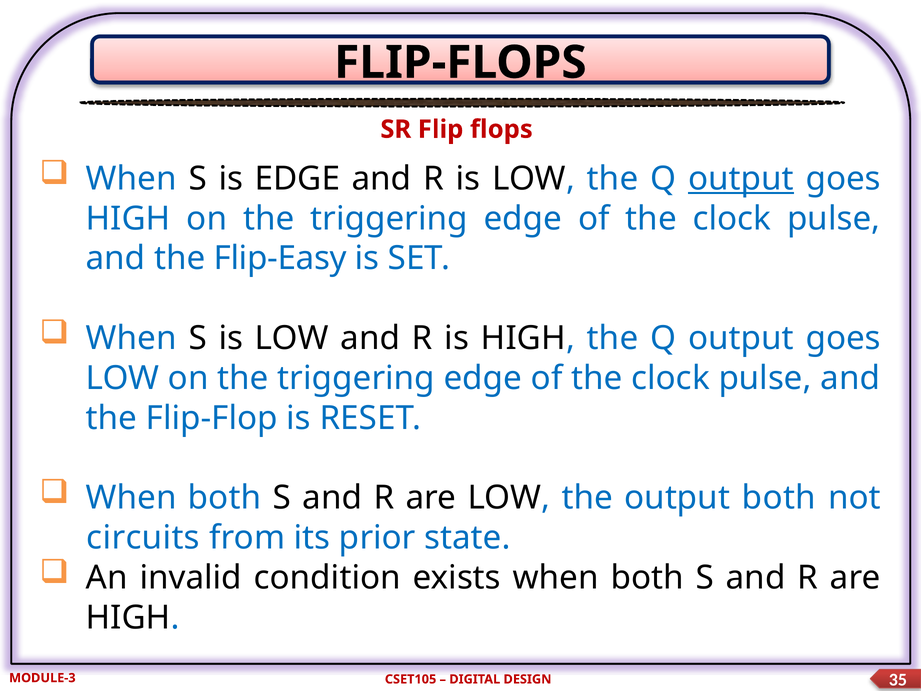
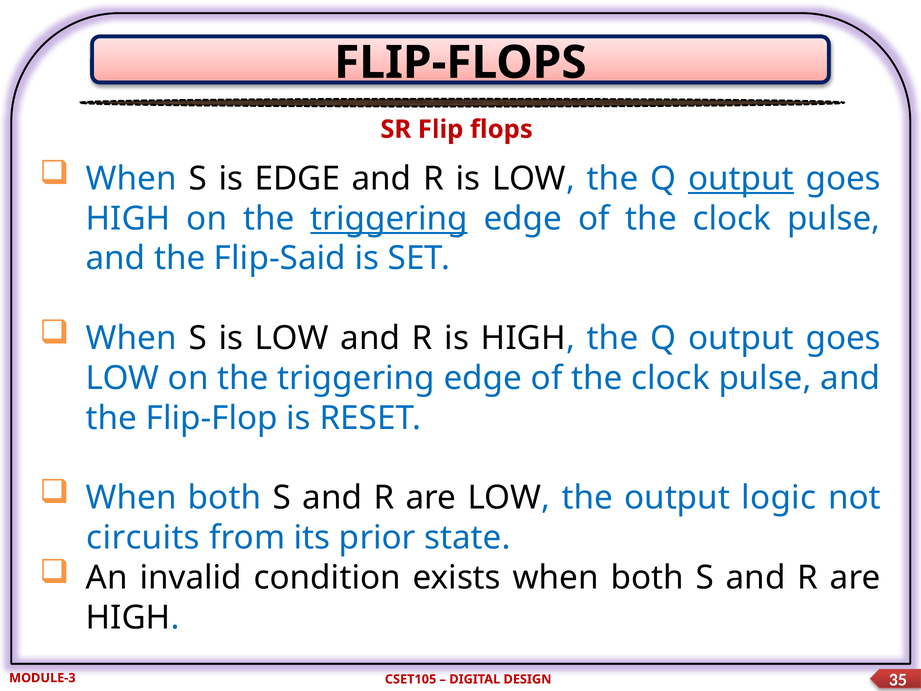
triggering underline: none -> present (389, 218)
Flip-Easy: Flip-Easy -> Flip-Said (280, 258)
output both: both -> logic (779, 498)
